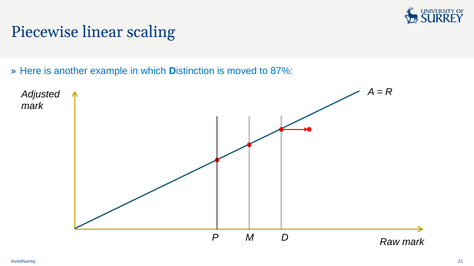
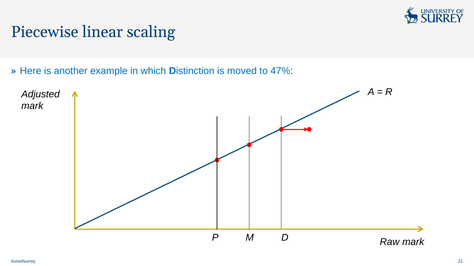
87%: 87% -> 47% (282, 71)
